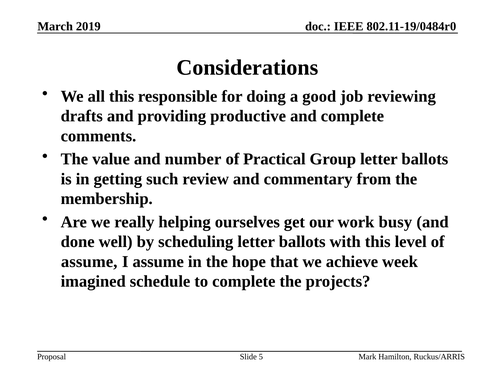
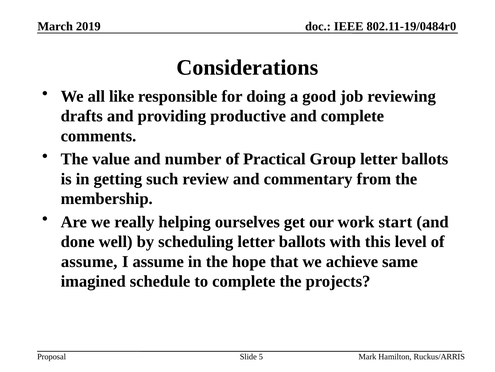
all this: this -> like (122, 96)
busy: busy -> start (395, 221)
week: week -> same (400, 261)
